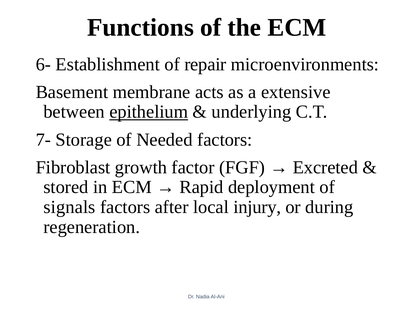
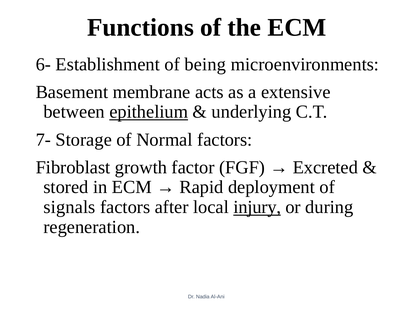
repair: repair -> being (205, 64)
Needed: Needed -> Normal (164, 139)
injury underline: none -> present (257, 207)
